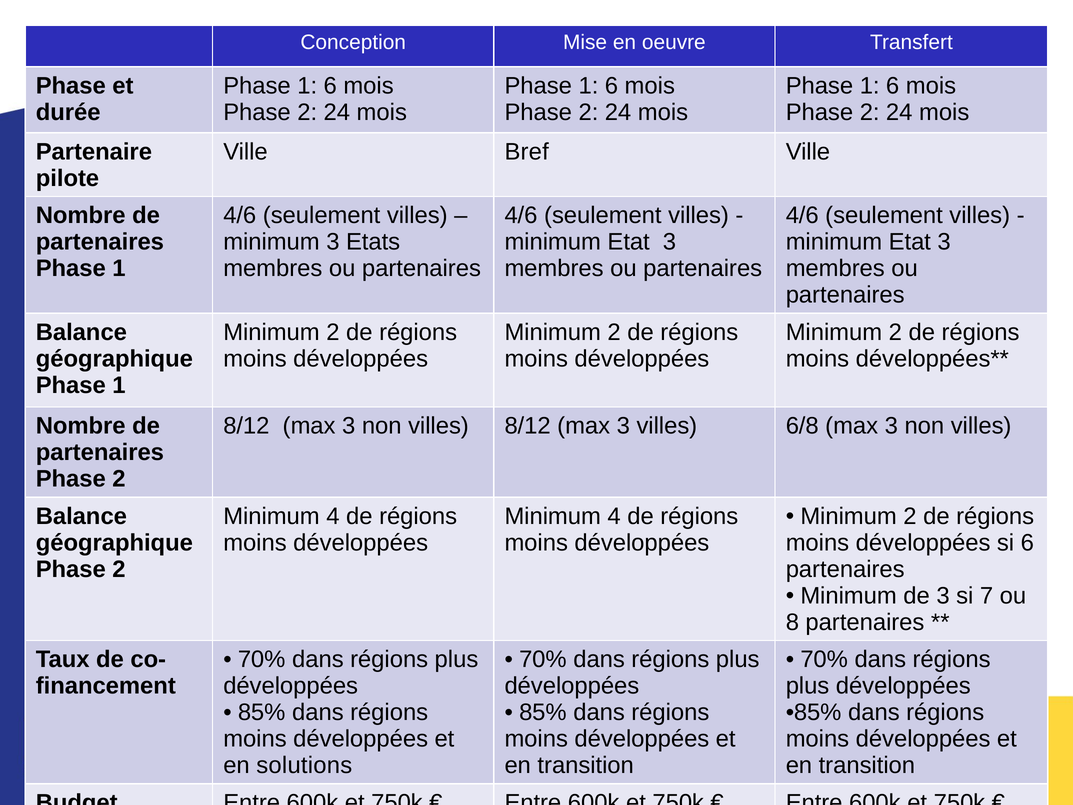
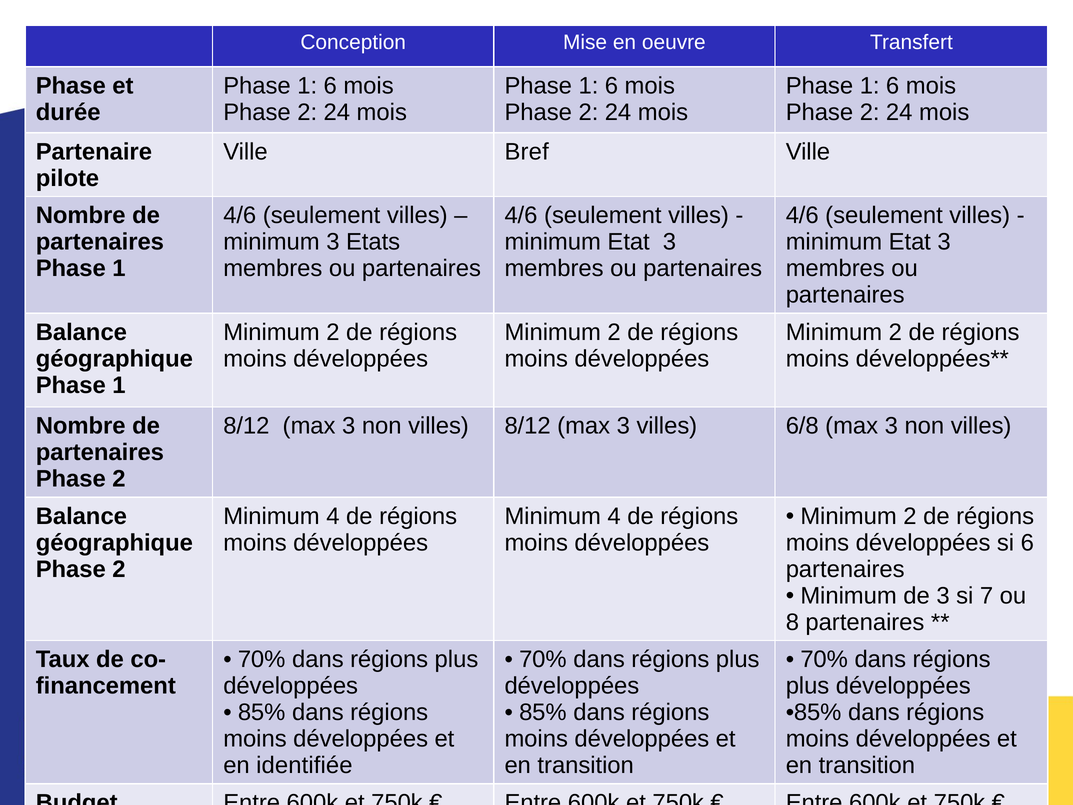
solutions: solutions -> identifiée (304, 765)
